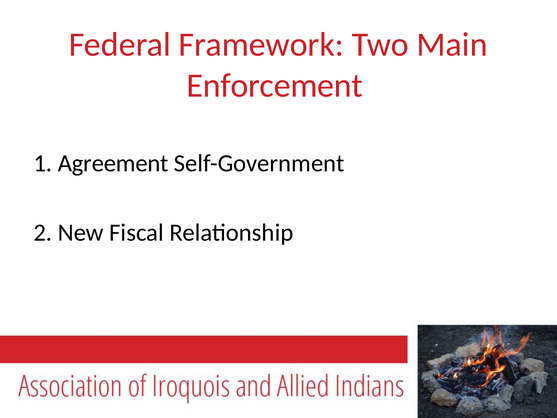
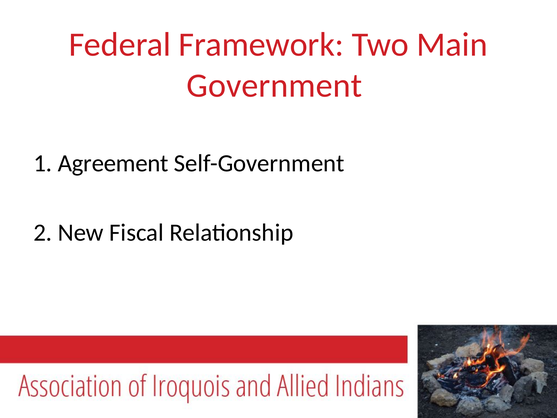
Enforcement: Enforcement -> Government (274, 85)
